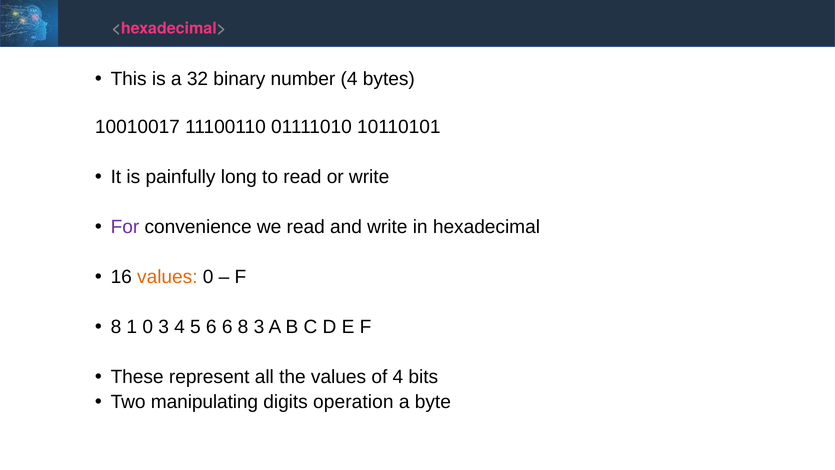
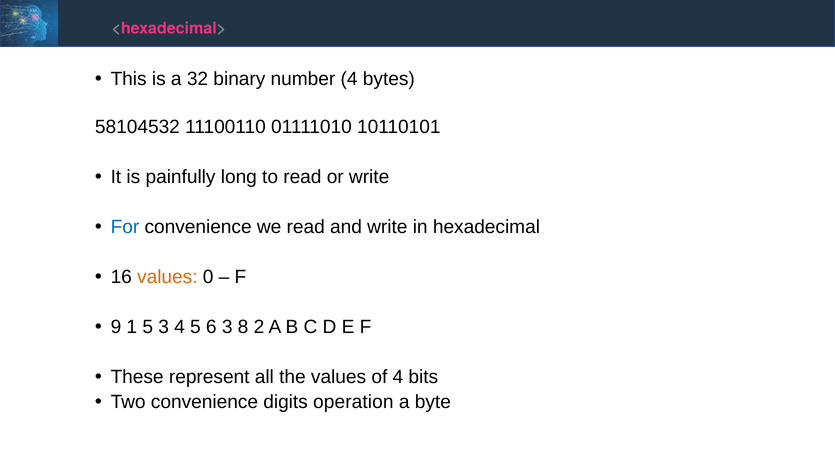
10010017: 10010017 -> 58104532 (137, 127)
For colour: purple -> blue (125, 227)
8: 8 -> 9 (116, 327)
1 0: 0 -> 5 (148, 327)
6 6: 6 -> 3 (227, 327)
8 3: 3 -> 2 (259, 327)
Two manipulating: manipulating -> convenience (204, 402)
